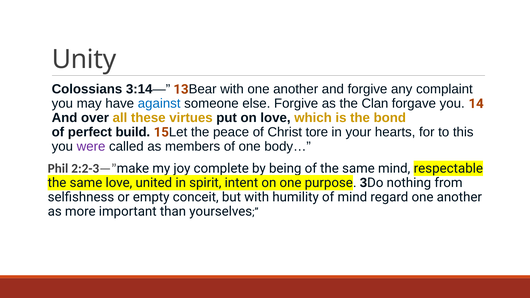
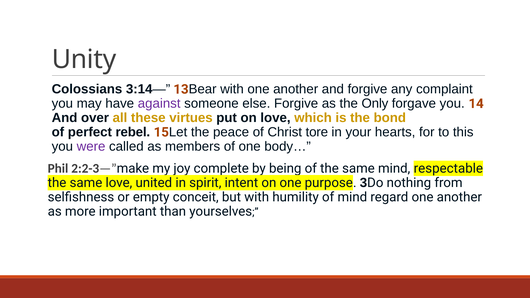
against colour: blue -> purple (159, 104)
Clan: Clan -> Only (375, 104)
build: build -> rebel (133, 132)
